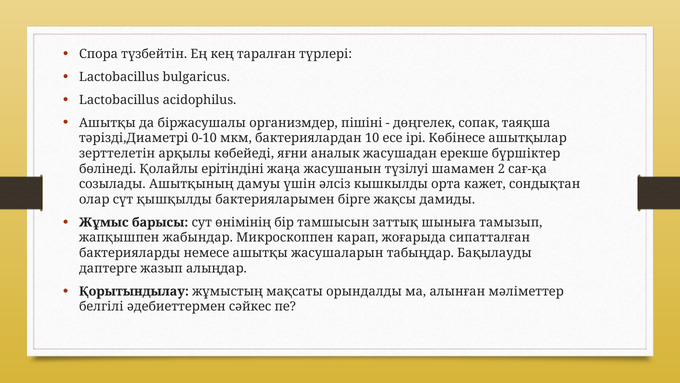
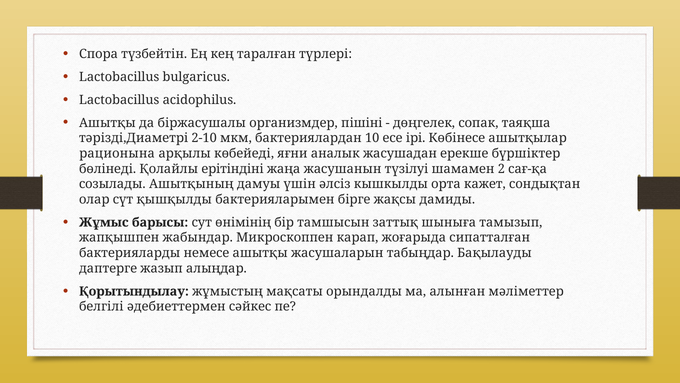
0-10: 0-10 -> 2-10 (204, 138)
зерттелетiн: зерттелетiн -> рационына (117, 153)
